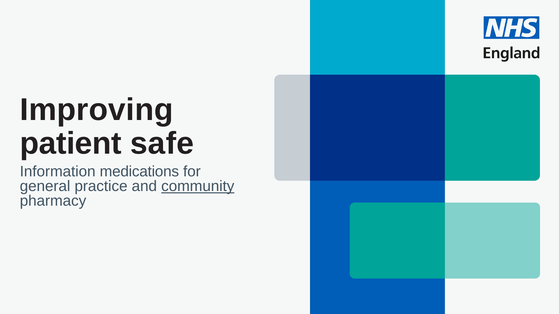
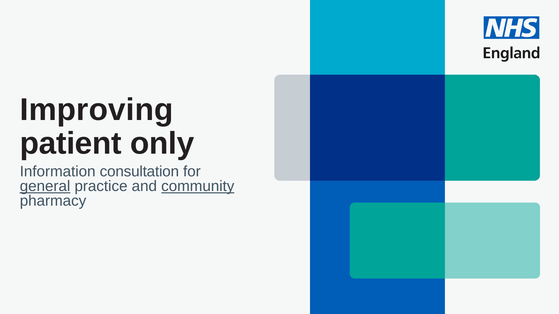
safe: safe -> only (162, 144)
medications: medications -> consultation (139, 172)
general underline: none -> present (45, 187)
